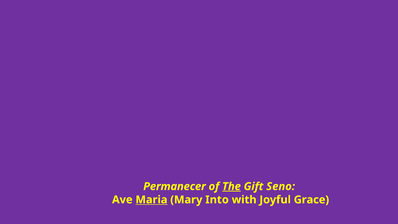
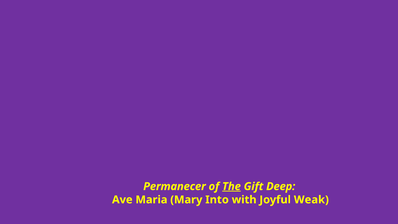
Seno: Seno -> Deep (281, 186)
Maria underline: present -> none (151, 200)
Grace: Grace -> Weak (311, 200)
